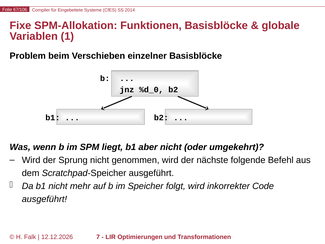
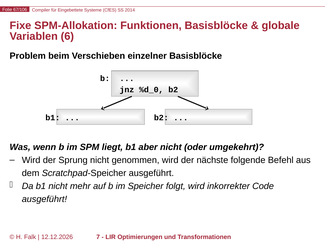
1: 1 -> 6 (67, 36)
